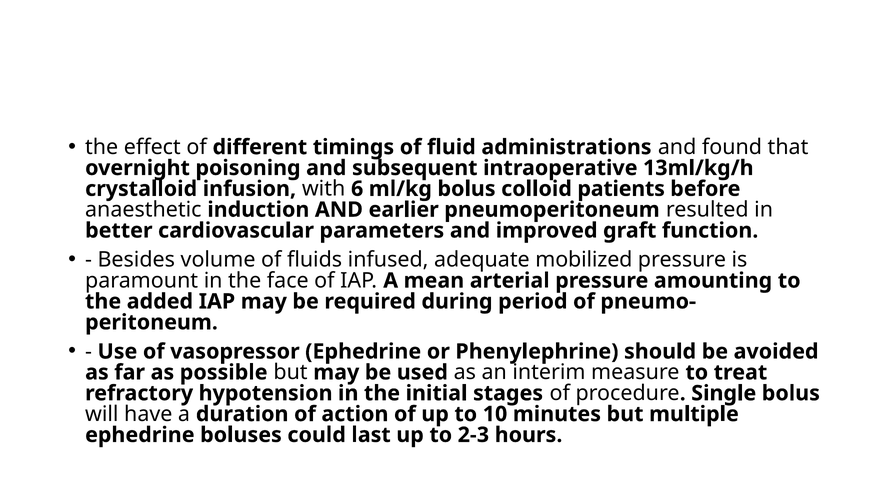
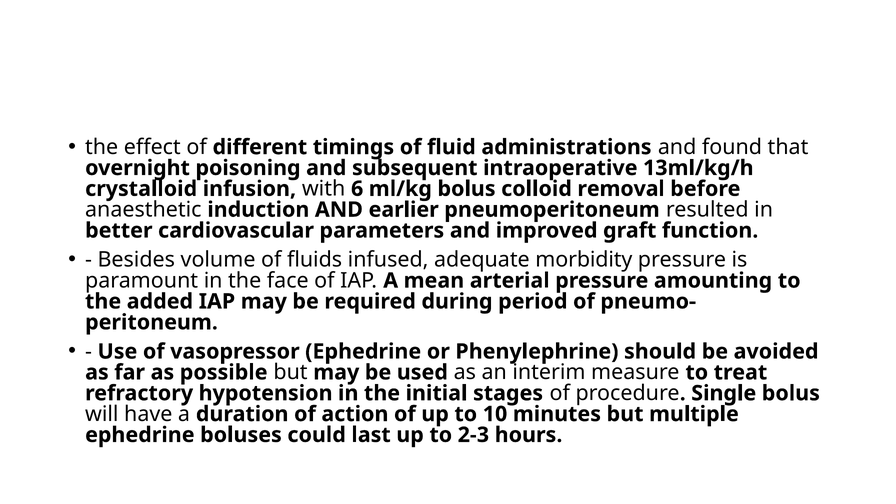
patients: patients -> removal (621, 189)
mobilized: mobilized -> morbidity (584, 260)
